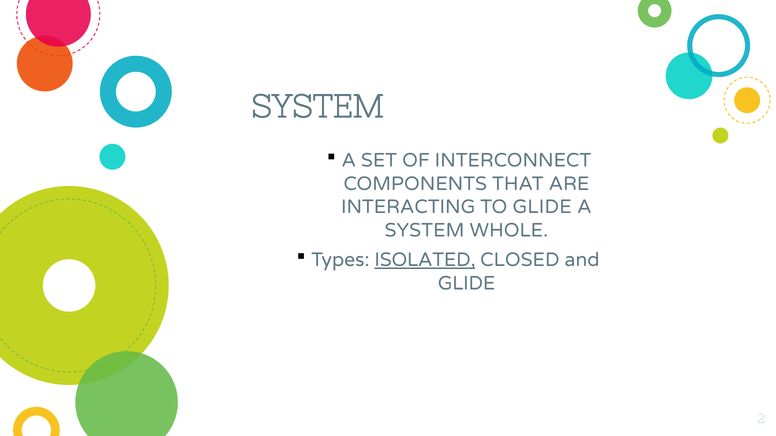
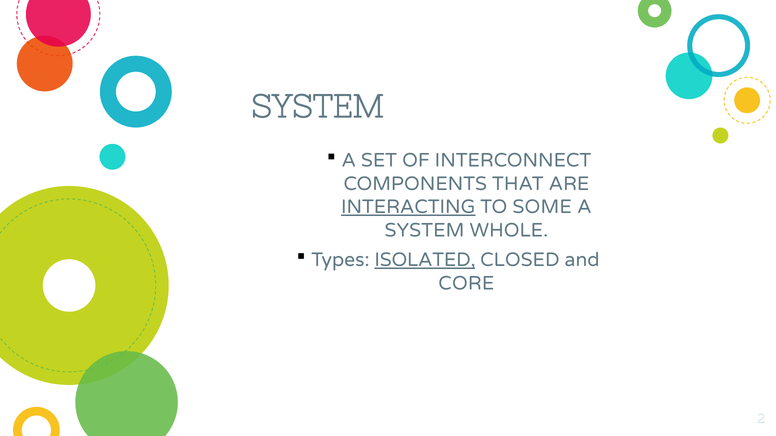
INTERACTING underline: none -> present (408, 207)
TO GLIDE: GLIDE -> SOME (542, 207)
GLIDE: GLIDE -> CORE (466, 284)
